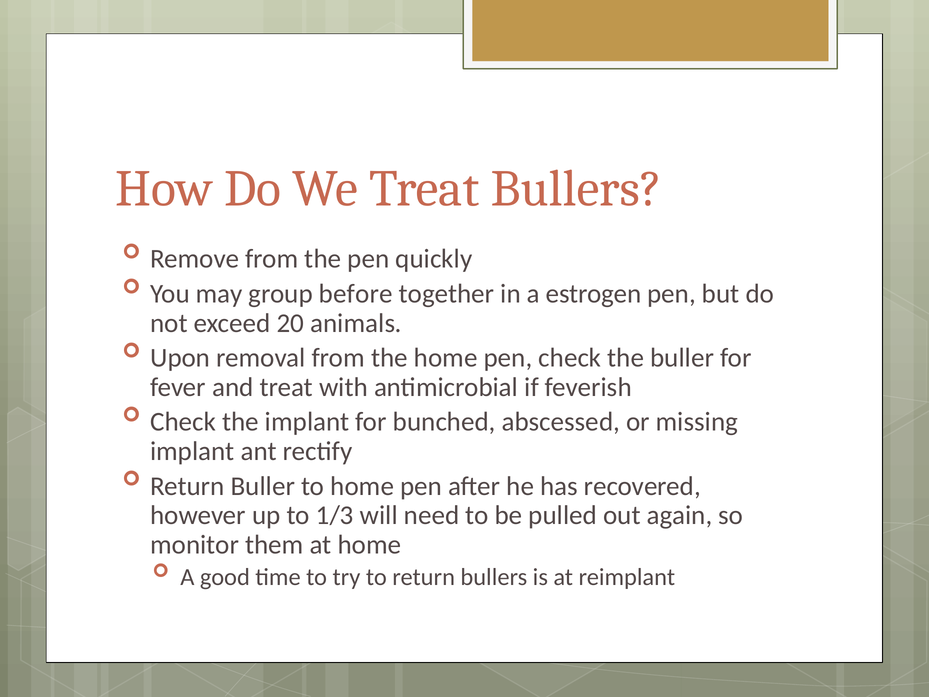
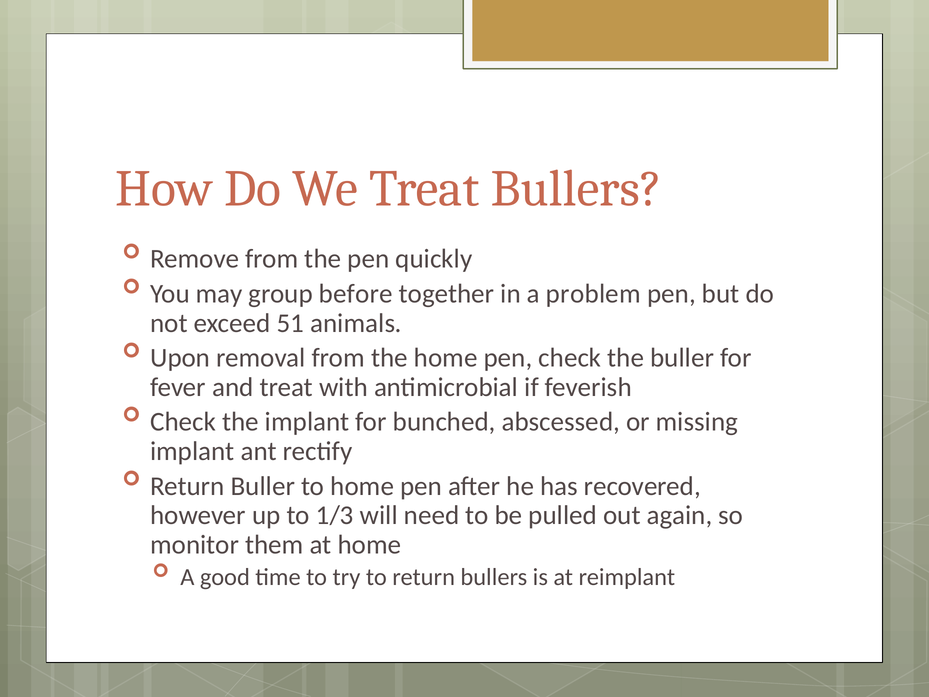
estrogen: estrogen -> problem (593, 294)
20: 20 -> 51 (290, 323)
